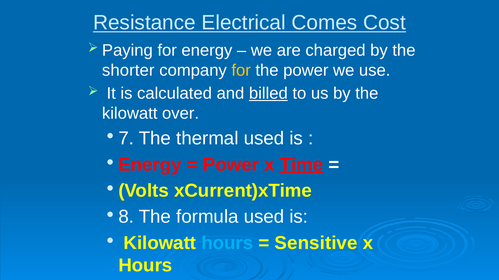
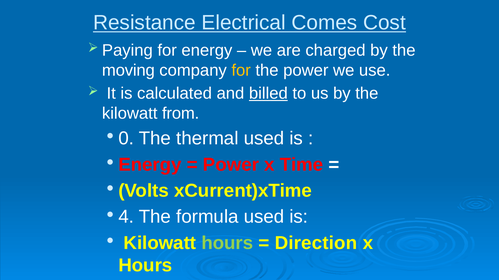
shorter: shorter -> moving (128, 70)
over: over -> from (181, 114)
7: 7 -> 0 (126, 139)
Time underline: present -> none (302, 165)
8: 8 -> 4 (126, 217)
hours colour: light blue -> light green (227, 244)
Sensitive: Sensitive -> Direction (316, 244)
